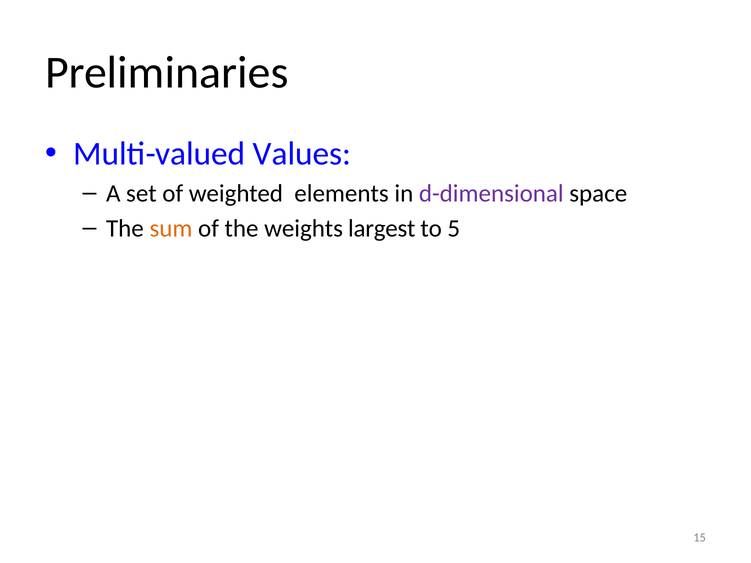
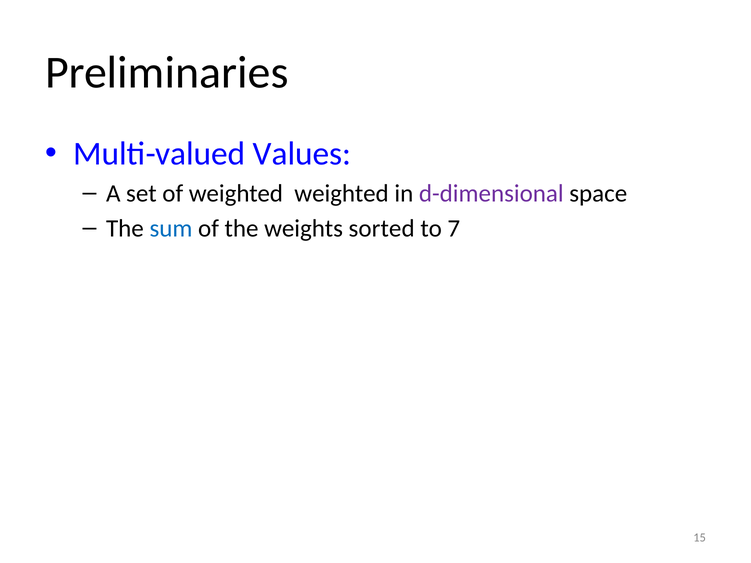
weighted elements: elements -> weighted (342, 193)
sum colour: orange -> blue (171, 228)
largest: largest -> sorted (382, 228)
5: 5 -> 7 (454, 228)
